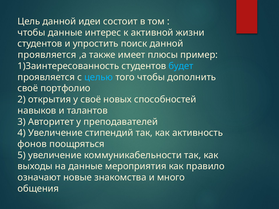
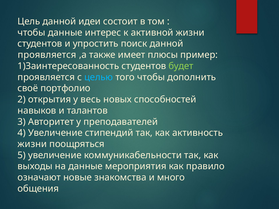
будет colour: light blue -> light green (181, 66)
у своё: своё -> весь (91, 100)
фонов: фонов -> жизни (32, 144)
